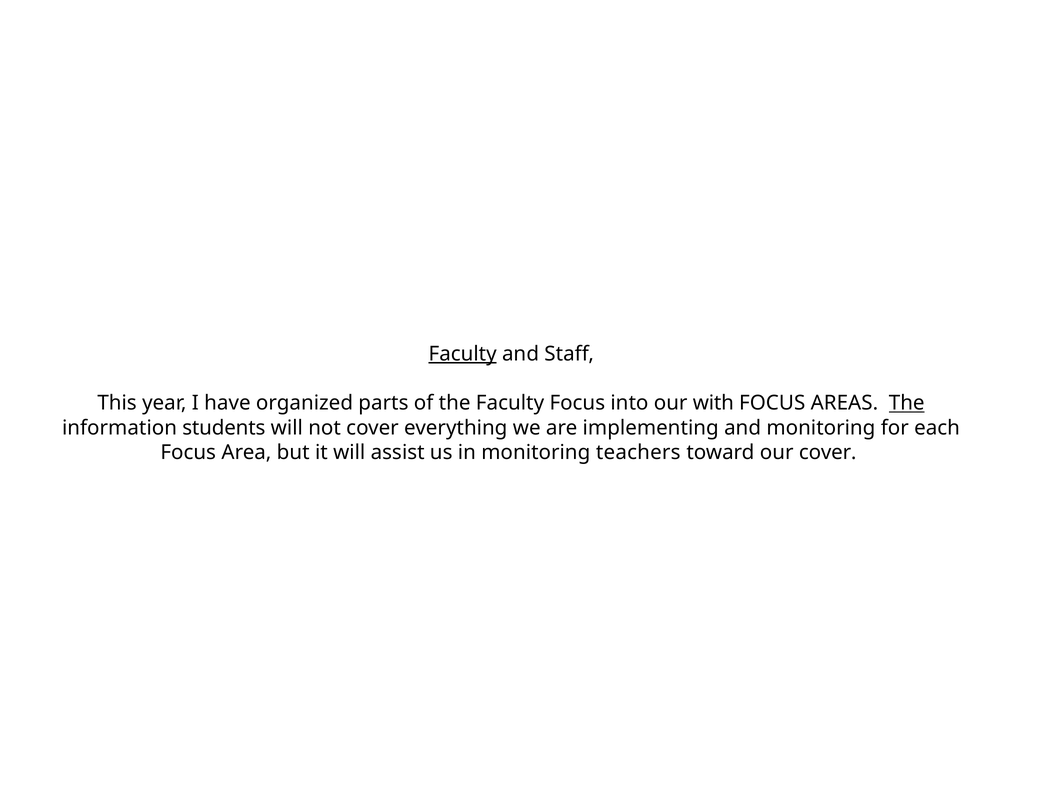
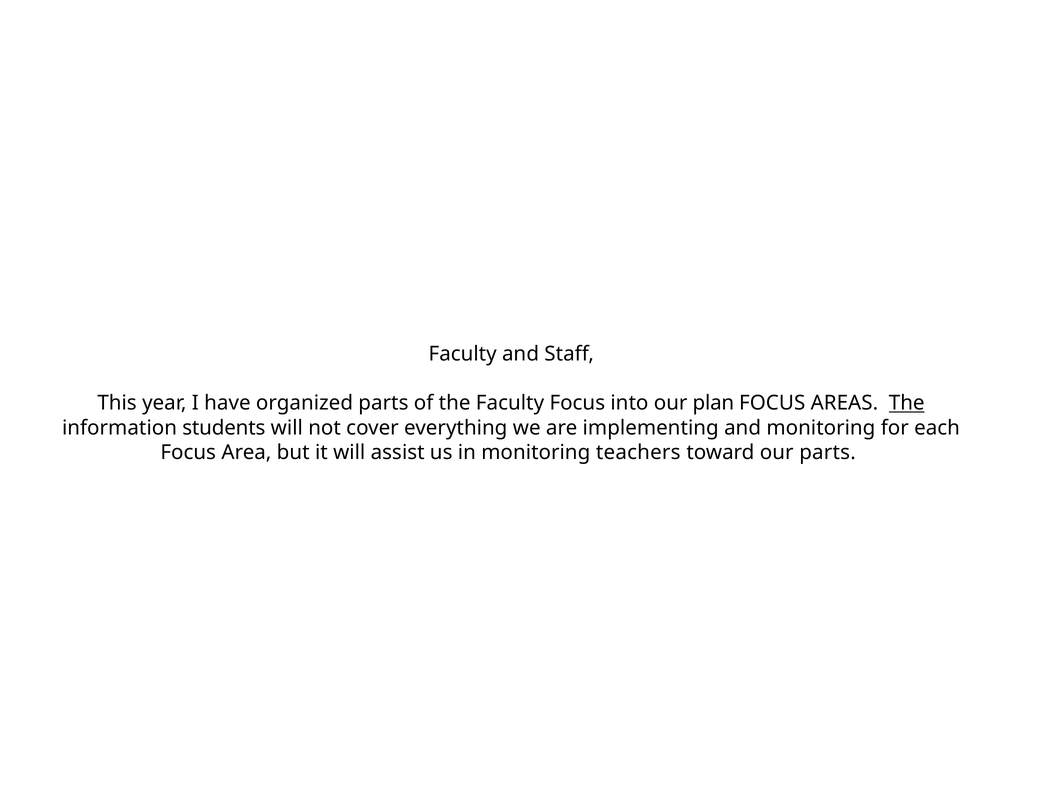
Faculty underline: present -> none (463, 354)
with: with -> plan (713, 403)
our cover: cover -> parts (828, 453)
